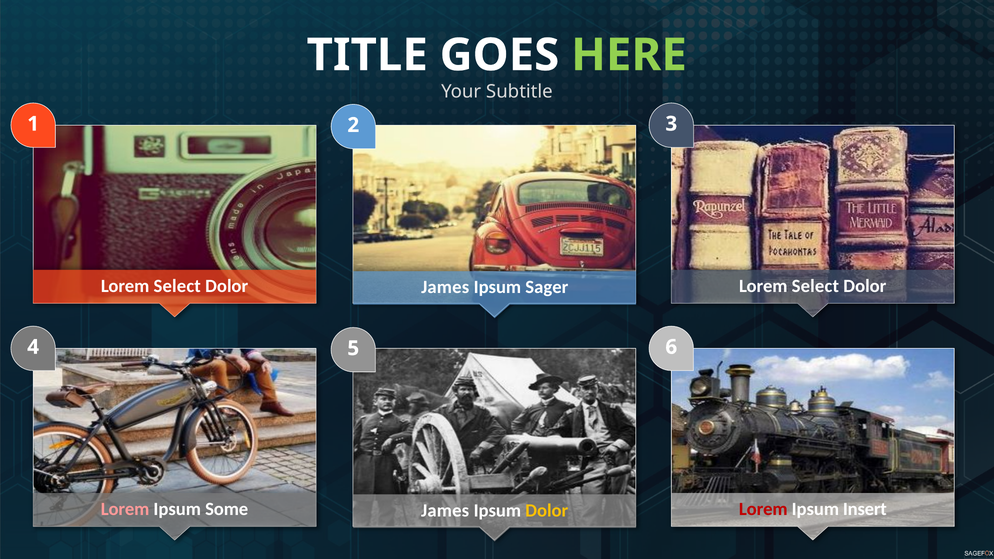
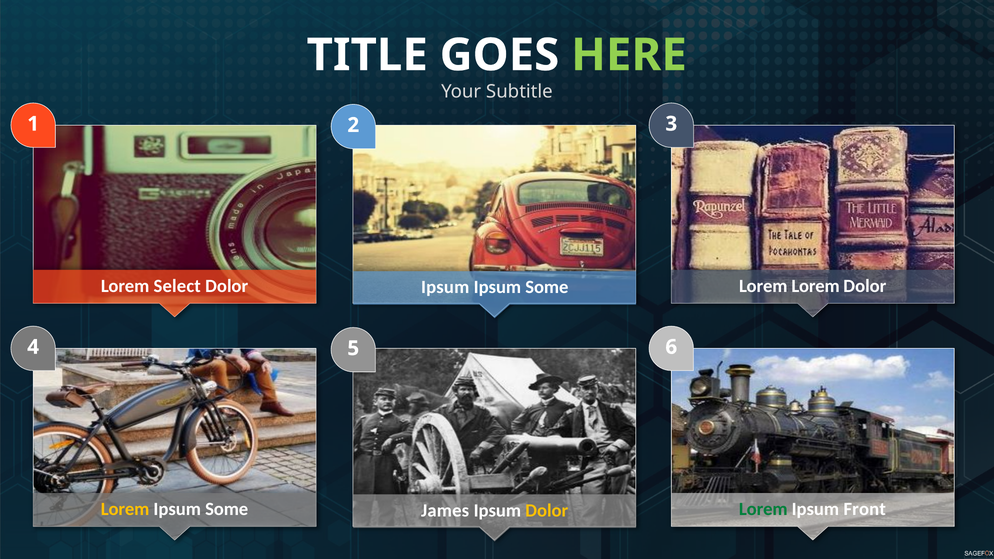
Select: Select -> Lorem (816, 286)
James: James -> Ipsum (445, 287)
Sager: Sager -> Some (547, 287)
Lorem colour: pink -> yellow (125, 509)
Lorem colour: red -> green (763, 509)
Insert: Insert -> Front (865, 509)
